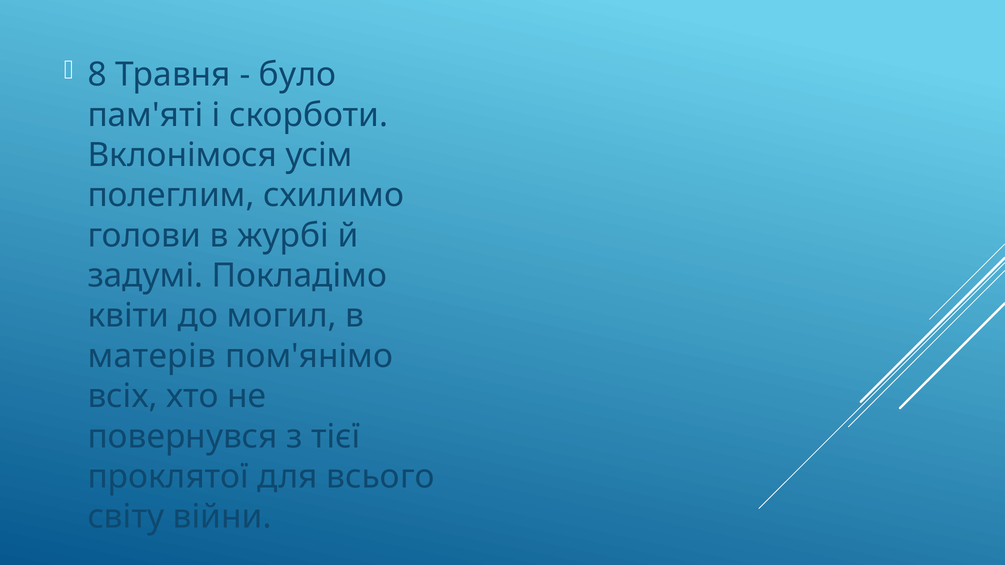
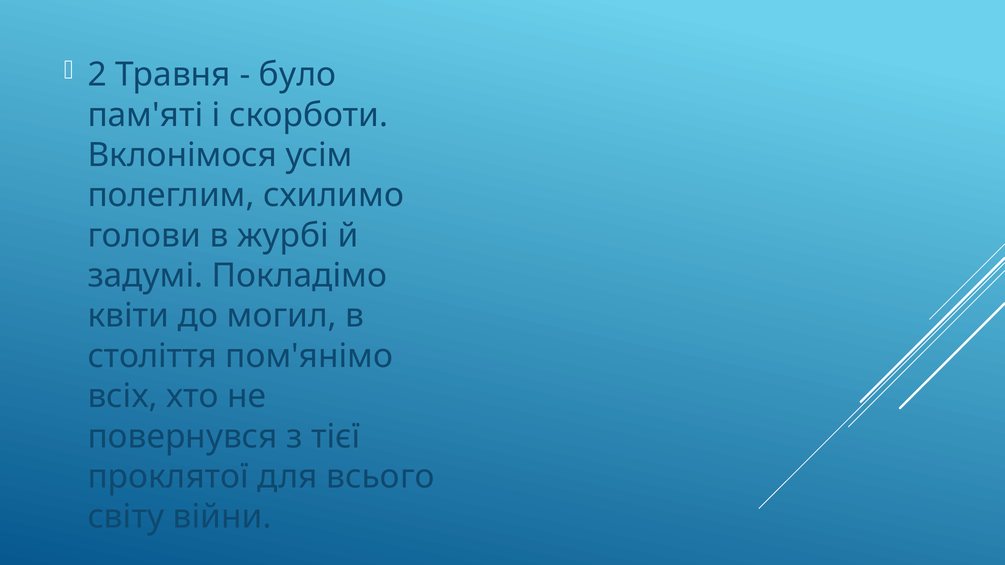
8: 8 -> 2 (97, 75)
матерів: матерів -> століття (152, 356)
